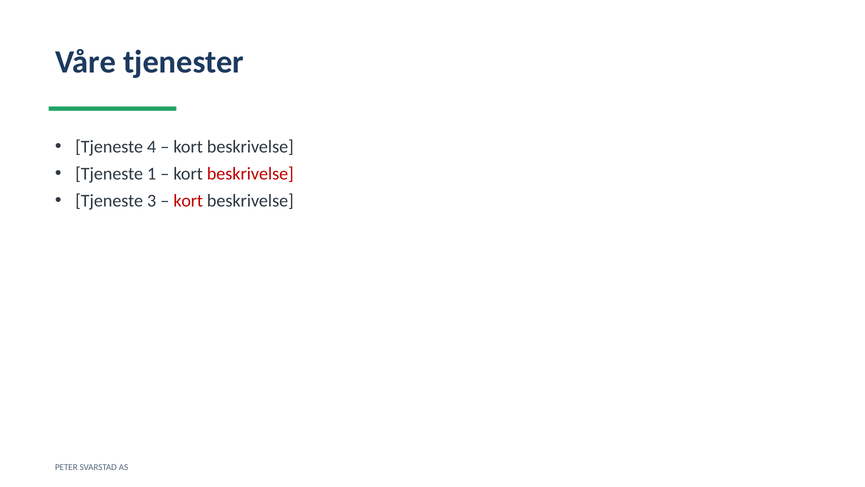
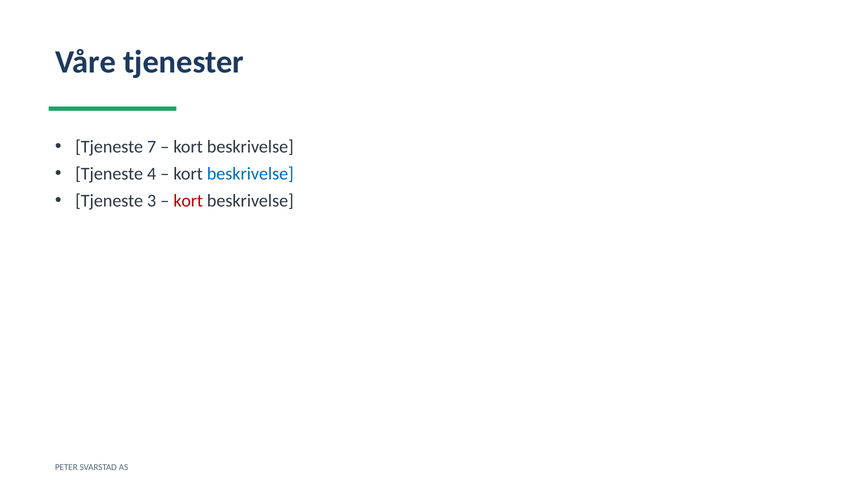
4: 4 -> 7 (152, 147)
1: 1 -> 4 (152, 174)
beskrivelse colour: red -> blue (250, 174)
